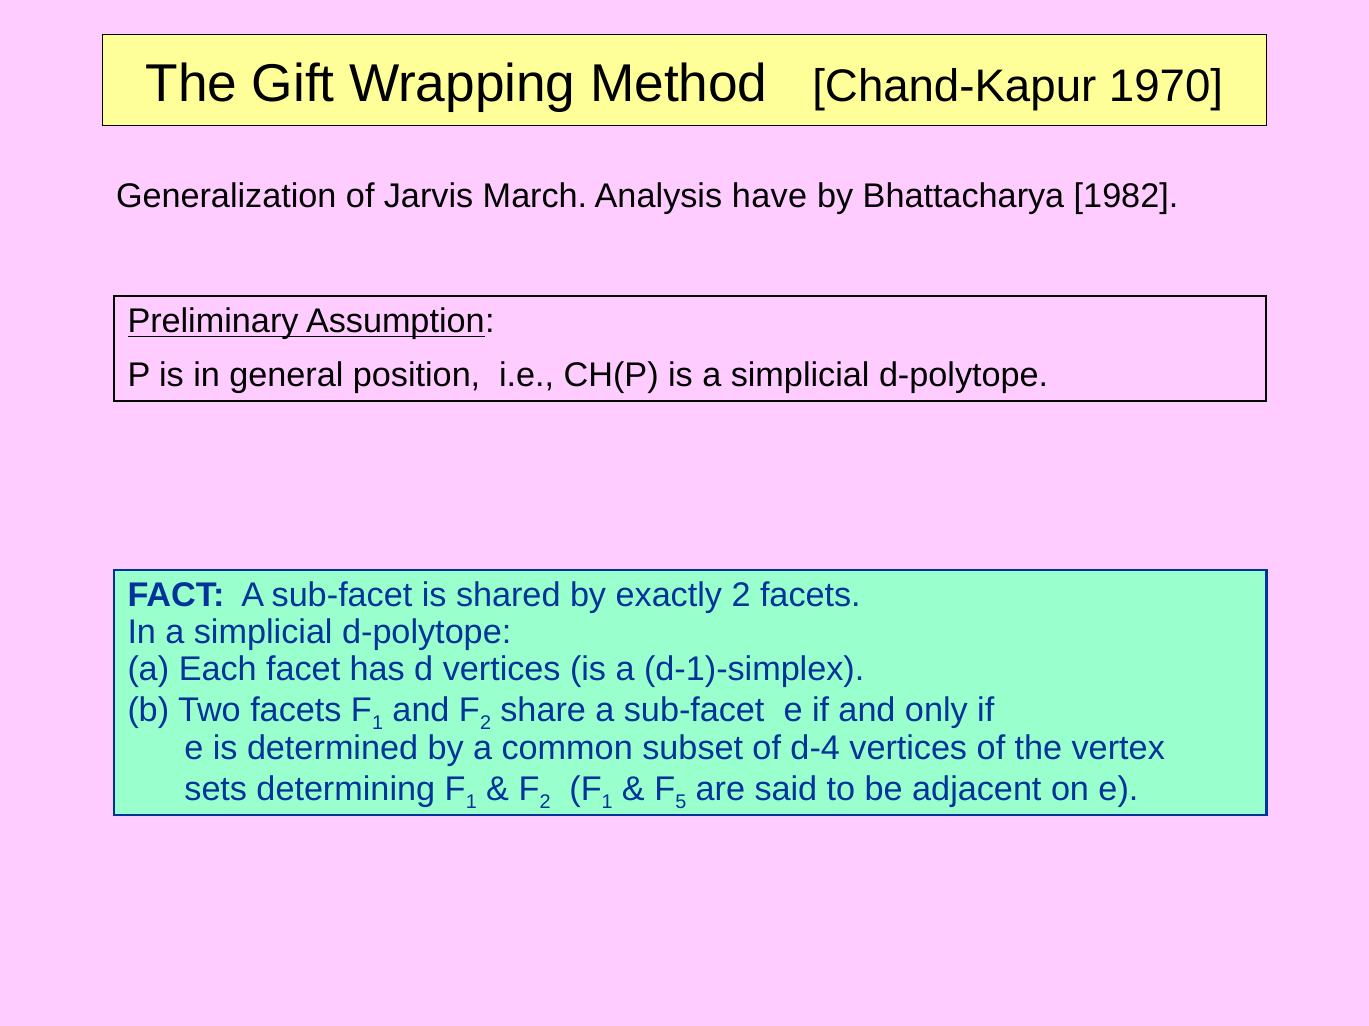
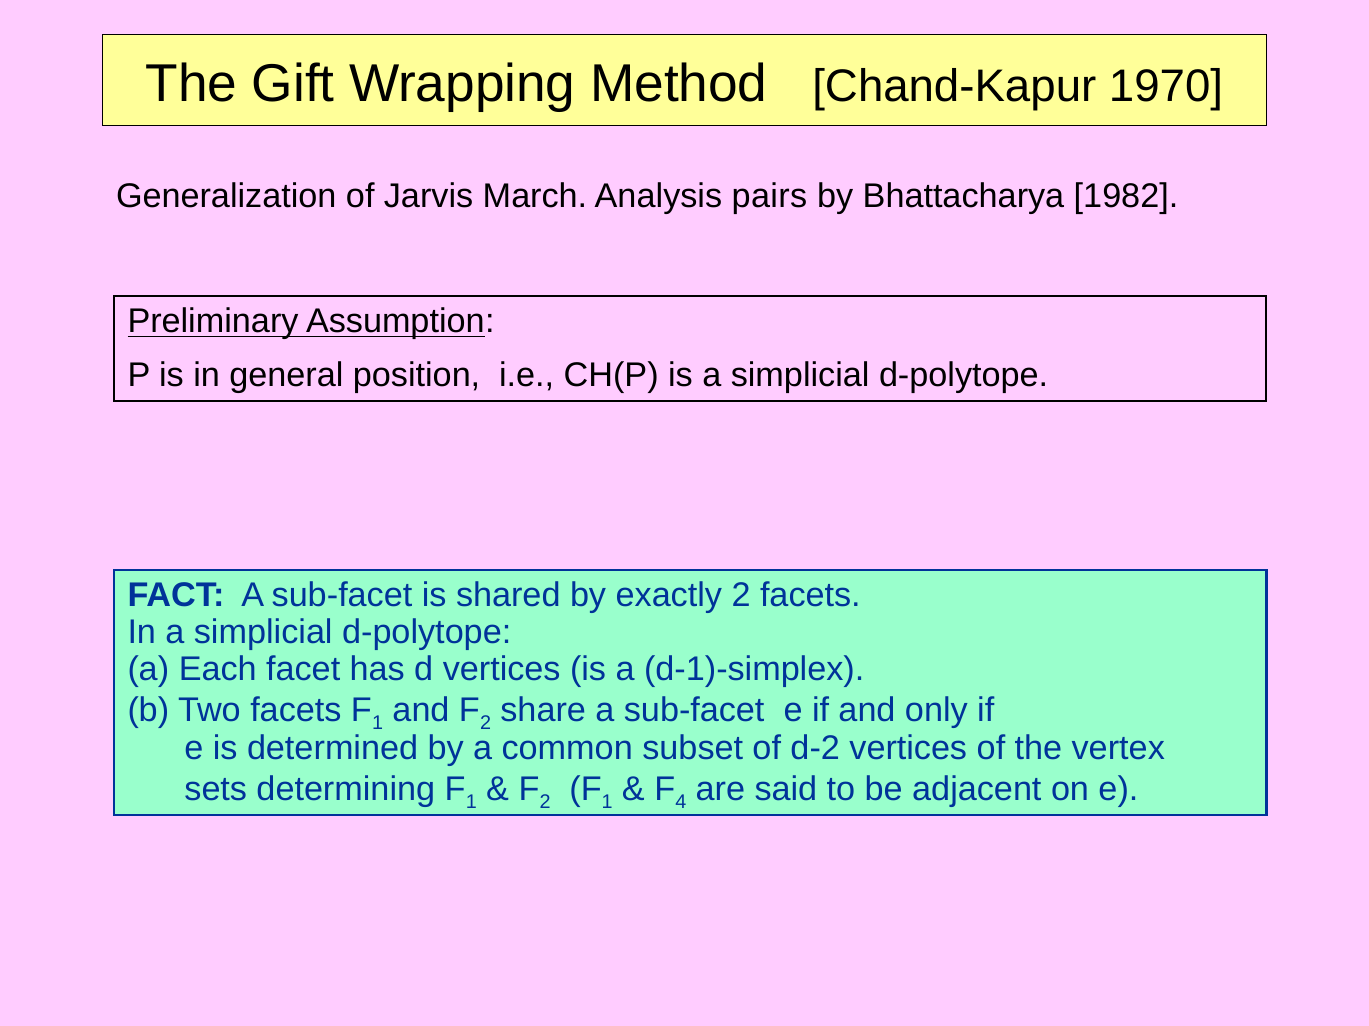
have: have -> pairs (770, 196)
d-4: d-4 -> d-2 (815, 748)
5: 5 -> 4 (681, 803)
